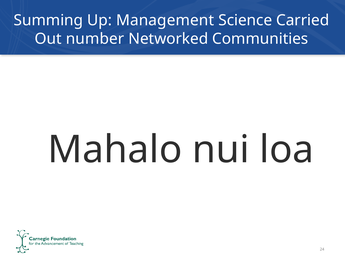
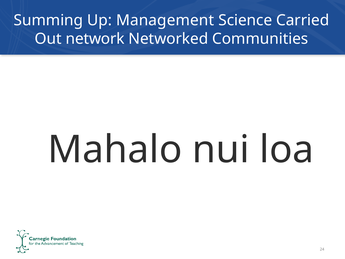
number: number -> network (95, 39)
